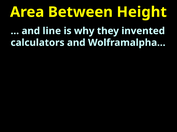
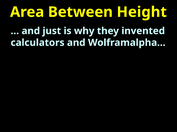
line: line -> just (52, 31)
